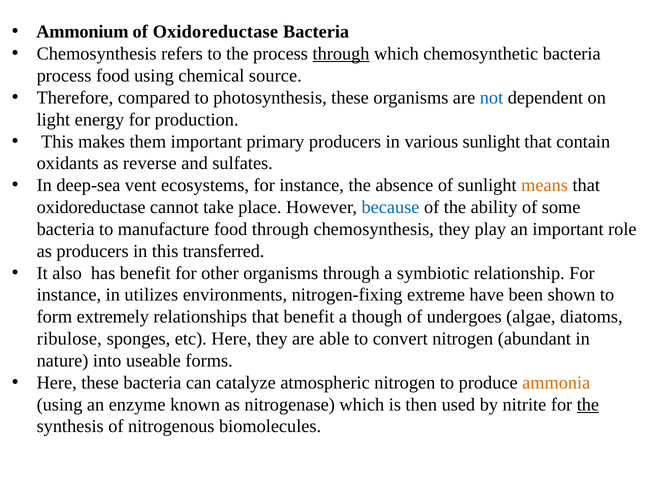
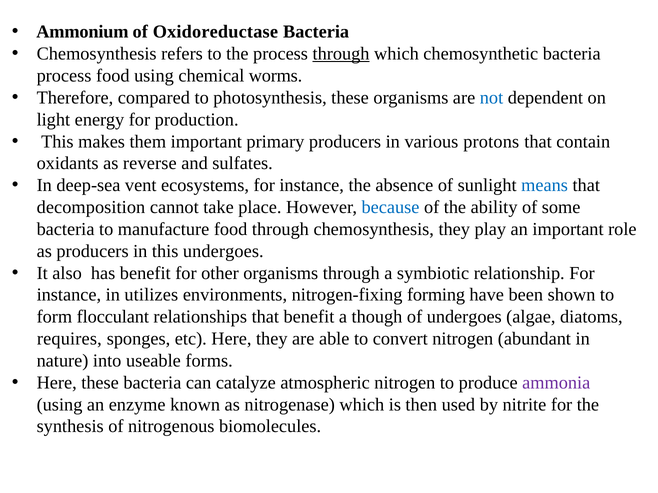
source: source -> worms (276, 76)
various sunlight: sunlight -> protons (491, 142)
means colour: orange -> blue (545, 186)
oxidoreductase: oxidoreductase -> decomposition (91, 207)
this transferred: transferred -> undergoes (223, 251)
extreme: extreme -> forming (436, 295)
extremely: extremely -> flocculant (113, 317)
ribulose: ribulose -> requires (69, 339)
ammonia colour: orange -> purple (556, 383)
the underline: present -> none (588, 405)
